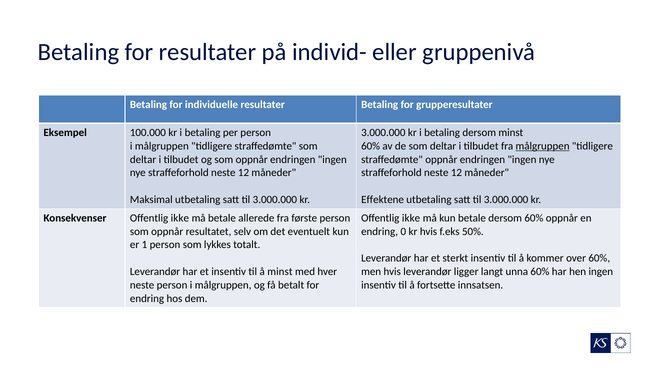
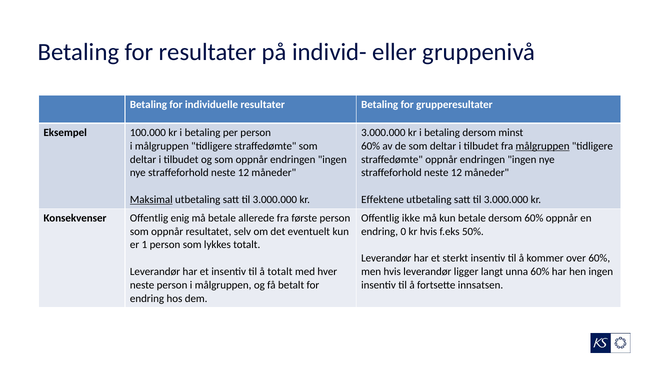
Maksimal underline: none -> present (151, 200)
Konsekvenser Offentlig ikke: ikke -> enig (180, 218)
å minst: minst -> totalt (280, 272)
